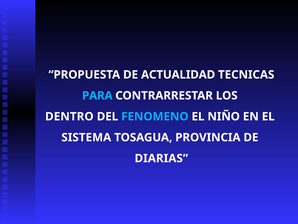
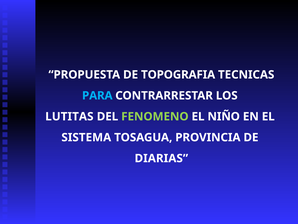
ACTUALIDAD: ACTUALIDAD -> TOPOGRAFIA (178, 75)
DENTRO: DENTRO -> LUTITAS (69, 116)
FENOMENO colour: light blue -> light green (155, 116)
